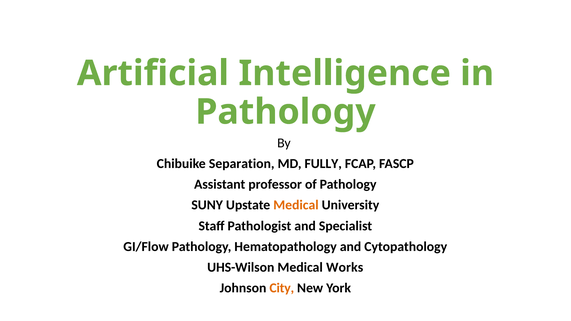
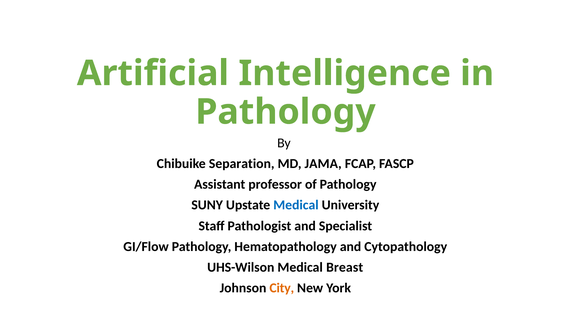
FULLY: FULLY -> JAMA (323, 164)
Medical colour: orange -> blue (296, 205)
Works: Works -> Breast (345, 267)
